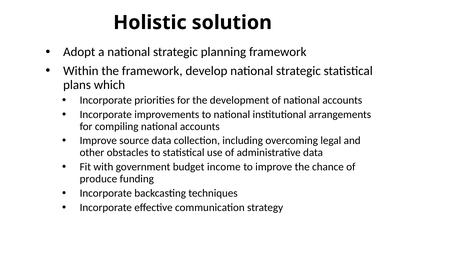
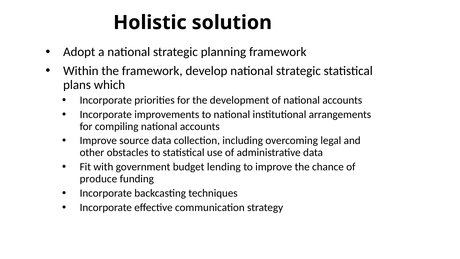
income: income -> lending (224, 167)
